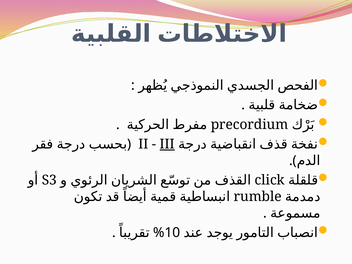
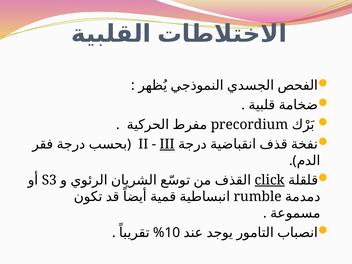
click underline: none -> present (270, 180)
